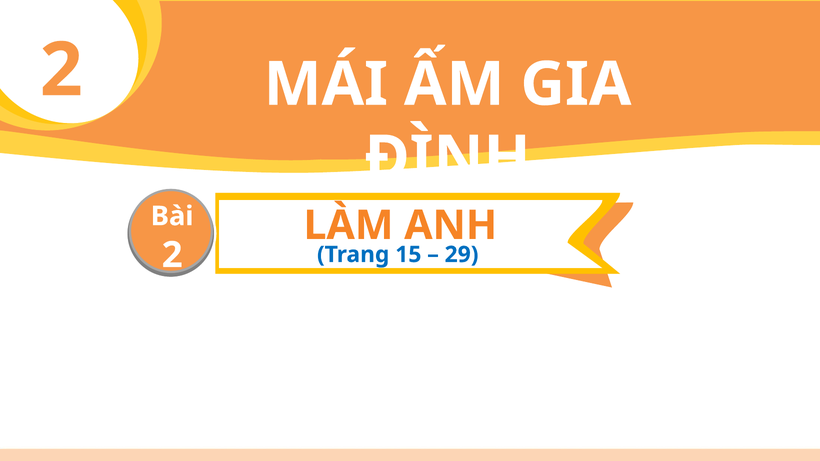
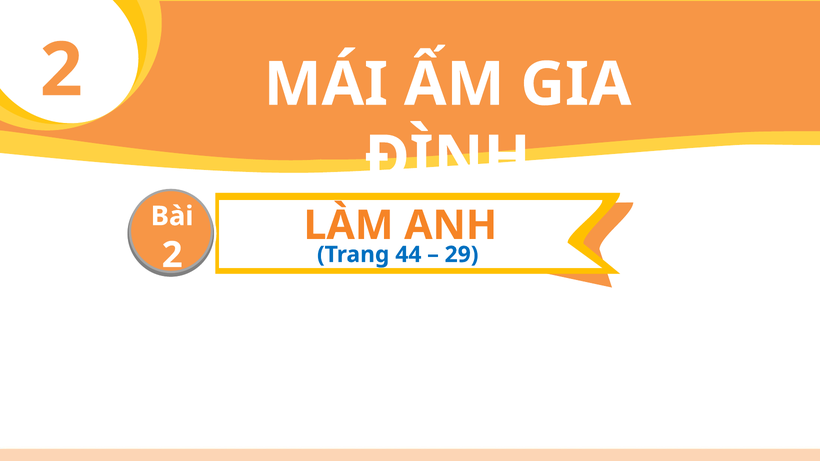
15: 15 -> 44 (408, 255)
